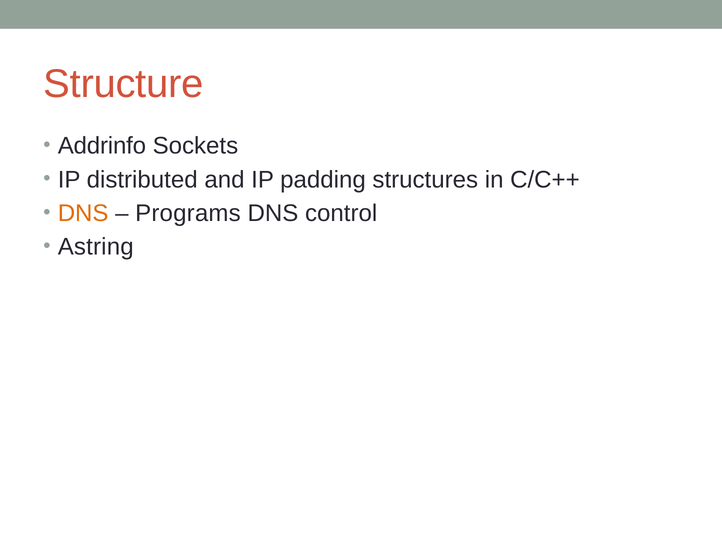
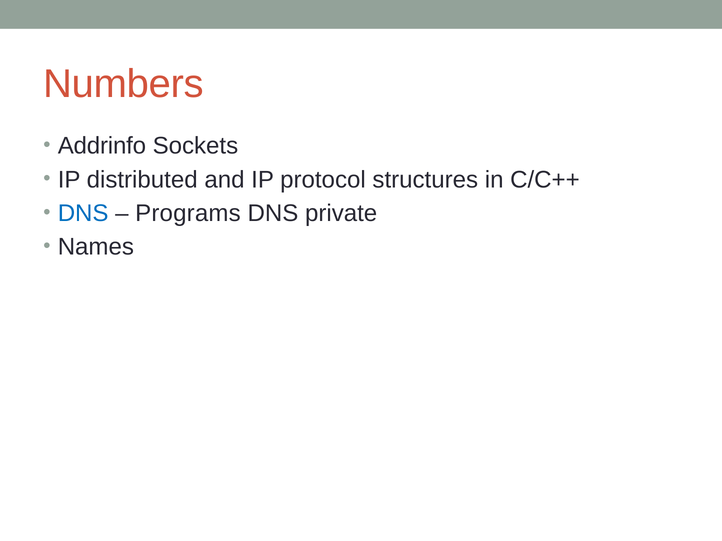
Structure: Structure -> Numbers (124, 84)
padding: padding -> protocol (323, 180)
DNS colour: orange -> blue (83, 213)
control: control -> private (341, 213)
Astring: Astring -> Names (96, 247)
